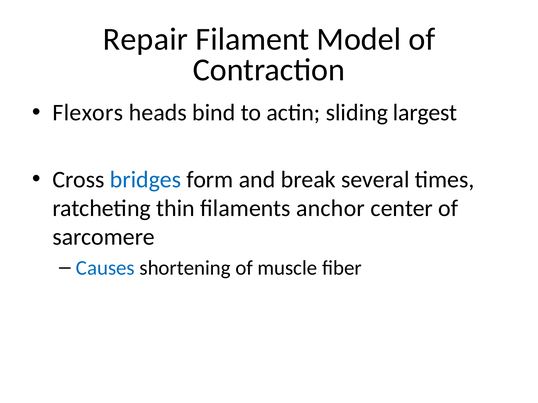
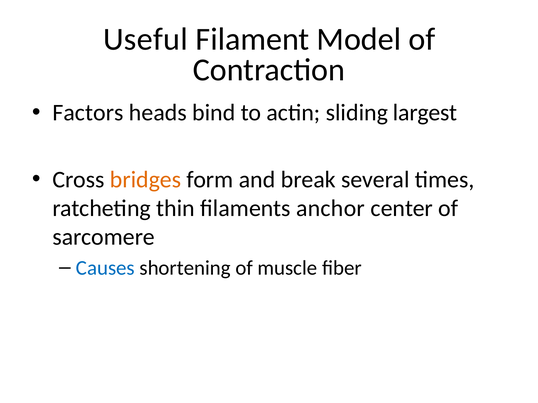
Repair: Repair -> Useful (145, 39)
Flexors: Flexors -> Factors (88, 113)
bridges colour: blue -> orange (146, 180)
